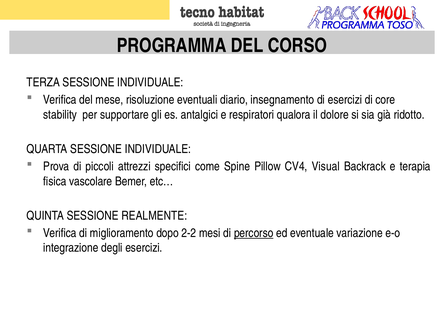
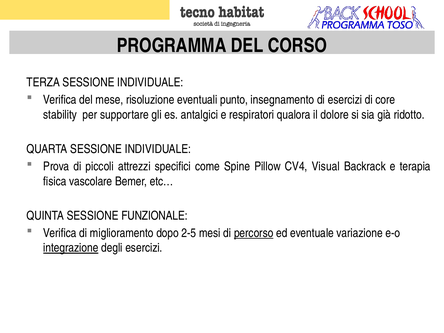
diario: diario -> punto (234, 100)
REALMENTE: REALMENTE -> FUNZIONALE (154, 216)
2-2: 2-2 -> 2-5 (189, 233)
integrazione underline: none -> present (71, 248)
